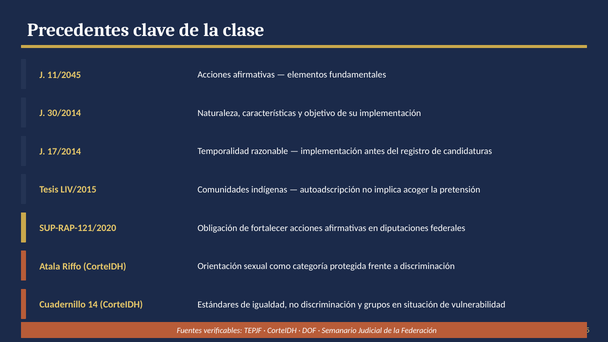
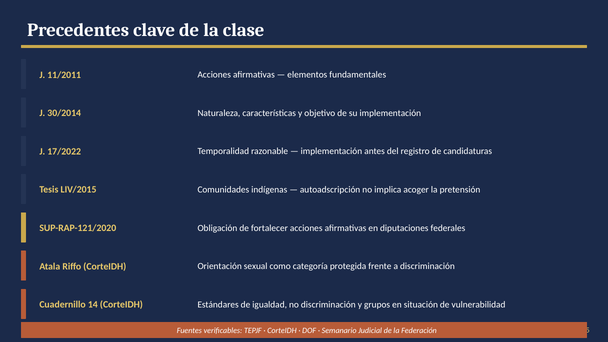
11/2045: 11/2045 -> 11/2011 (64, 75)
17/2014: 17/2014 -> 17/2022 (64, 151)
